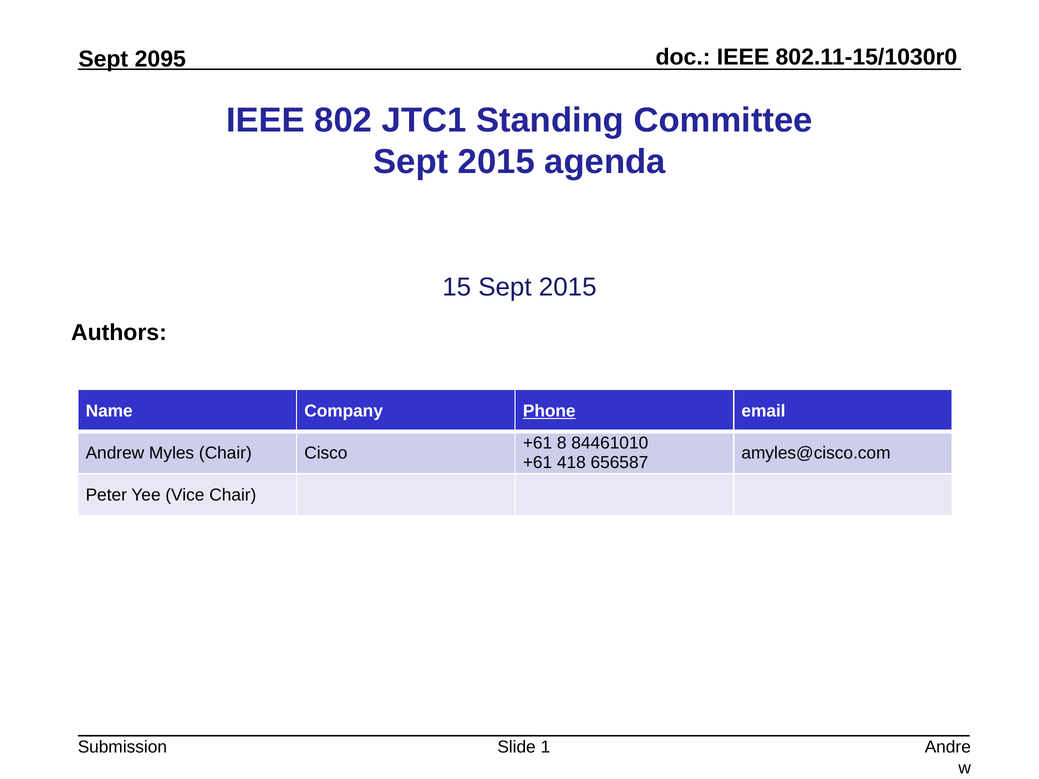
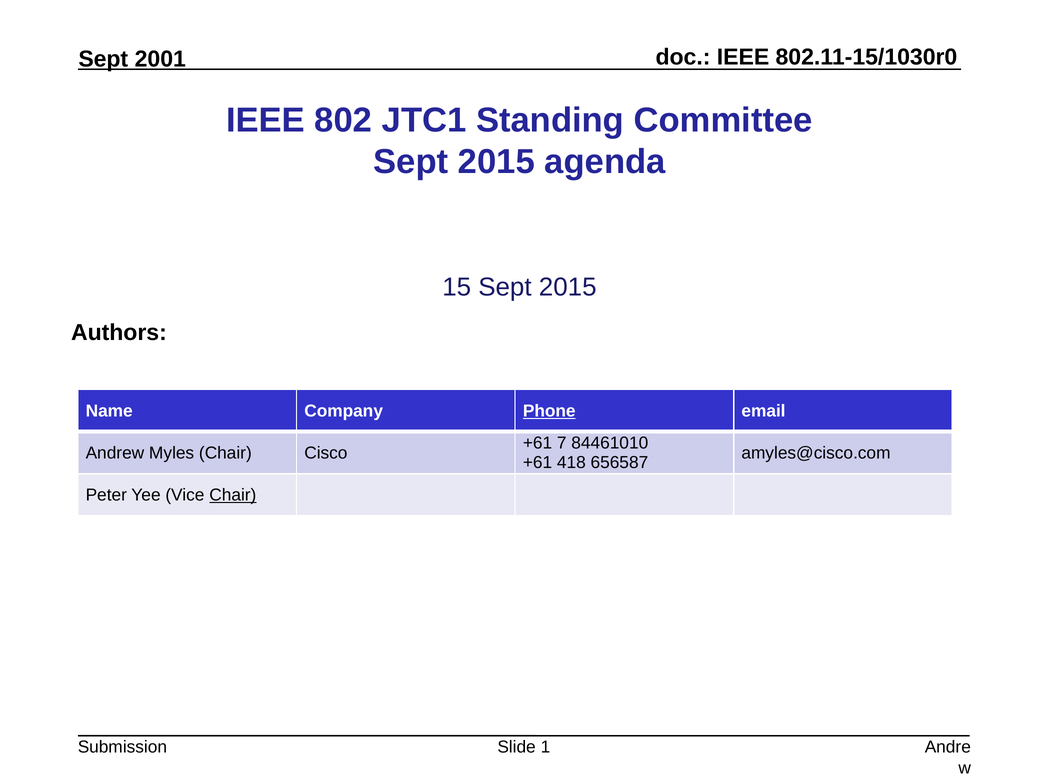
2095: 2095 -> 2001 (160, 59)
8: 8 -> 7 (562, 443)
Chair underline: none -> present (233, 495)
